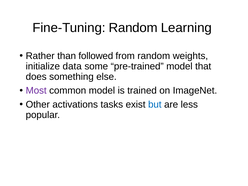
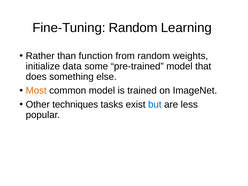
followed: followed -> function (96, 56)
Most colour: purple -> orange (36, 91)
activations: activations -> techniques (75, 104)
